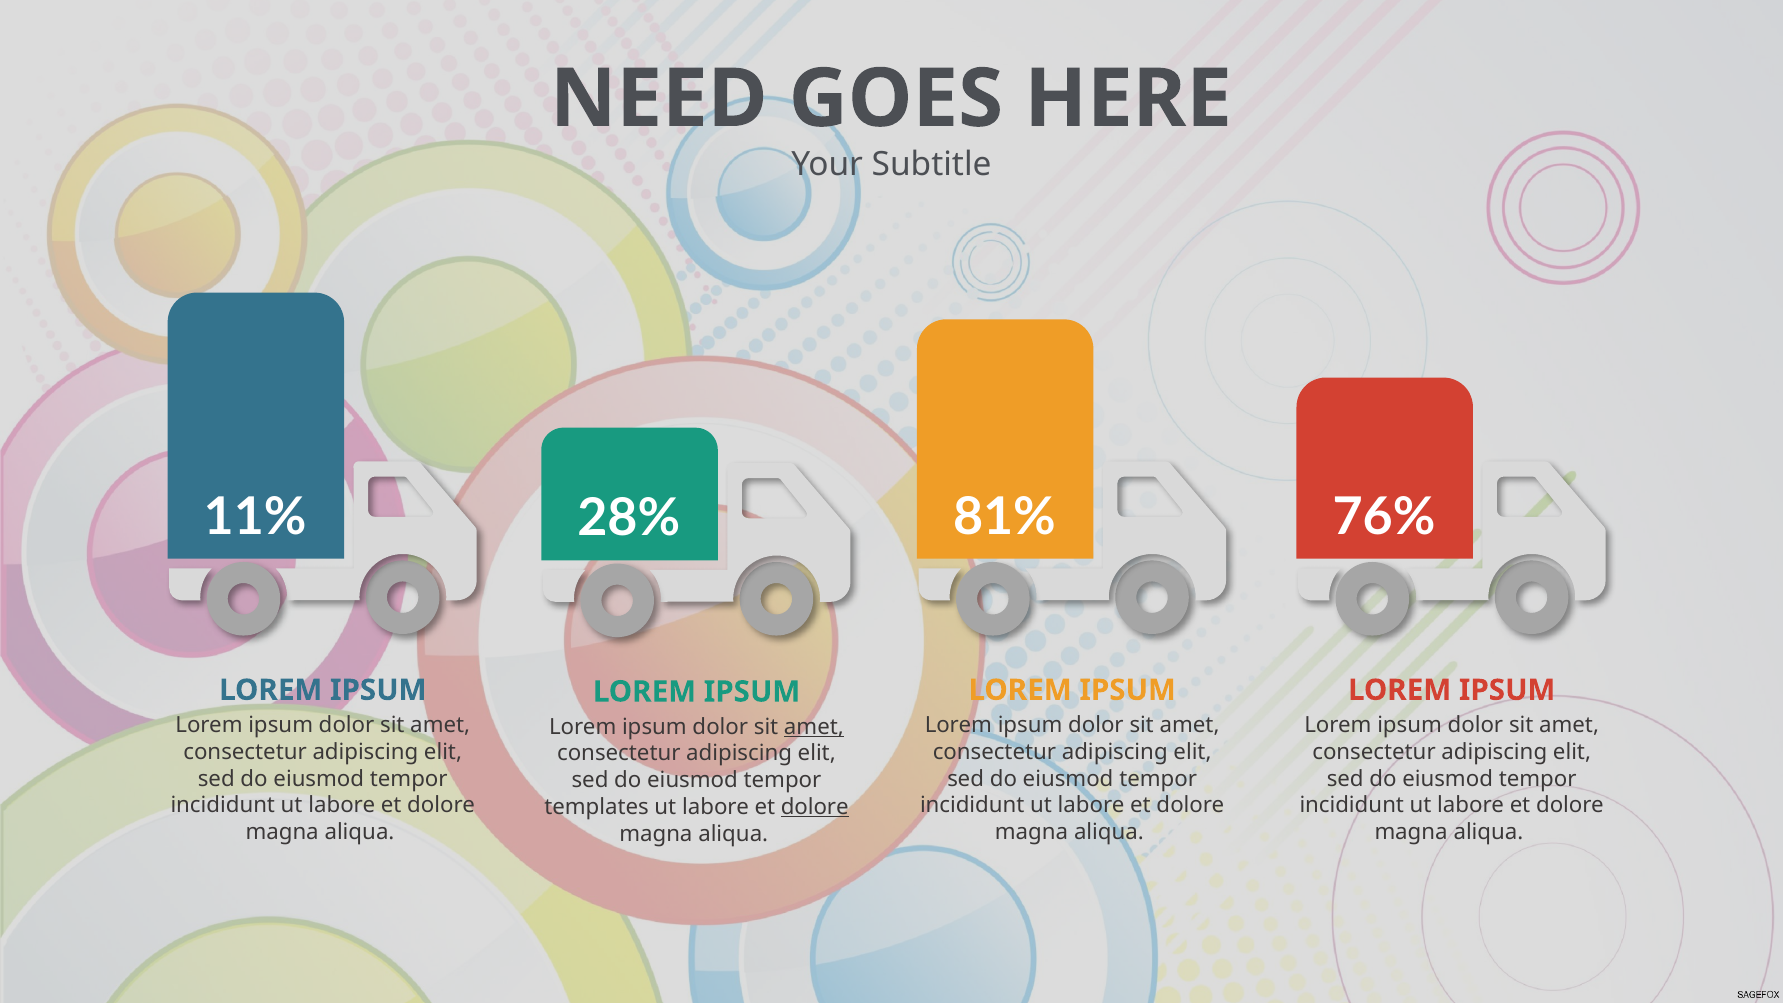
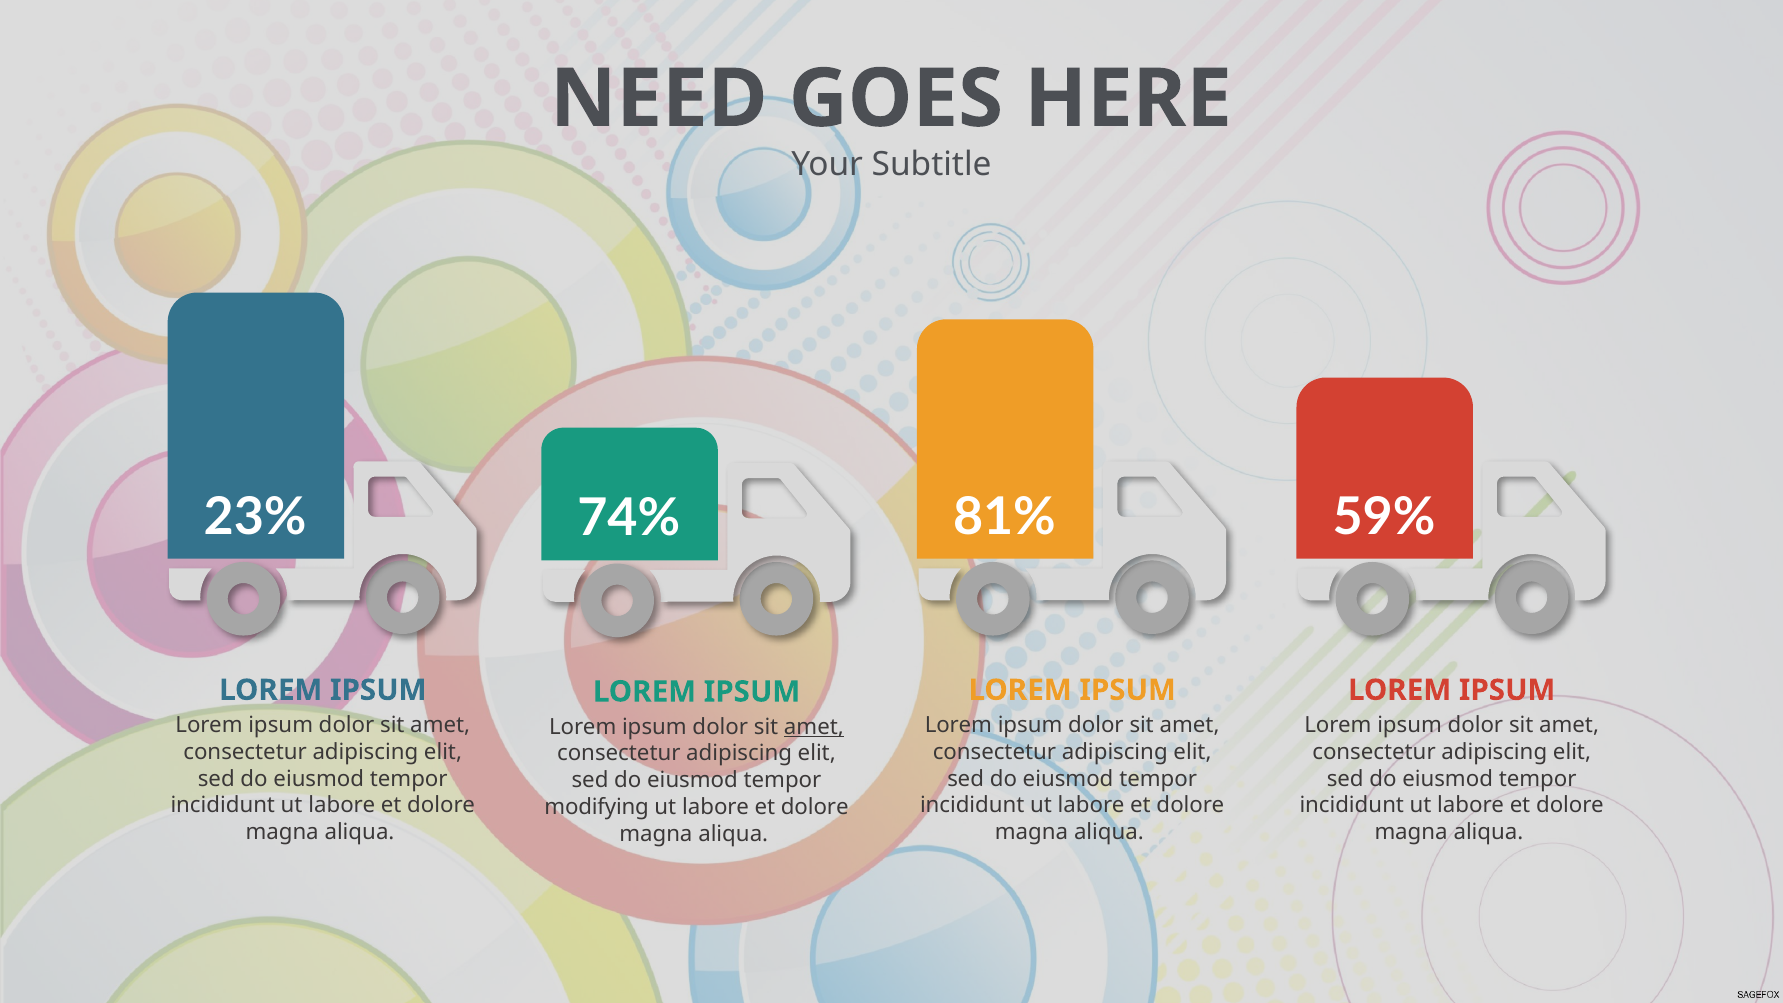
11%: 11% -> 23% (255, 517)
76%: 76% -> 59% (1384, 517)
28%: 28% -> 74% (629, 519)
templates: templates -> modifying (597, 807)
dolore underline: present -> none (815, 807)
